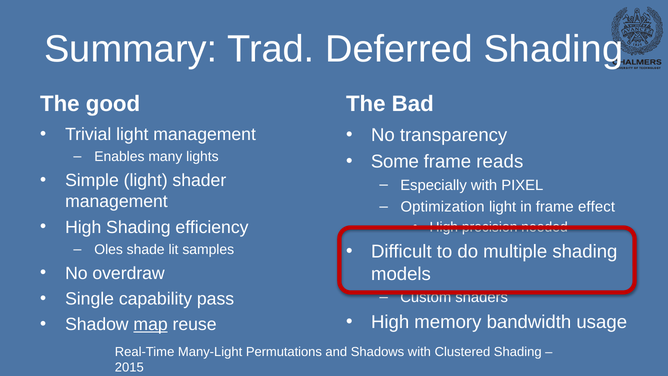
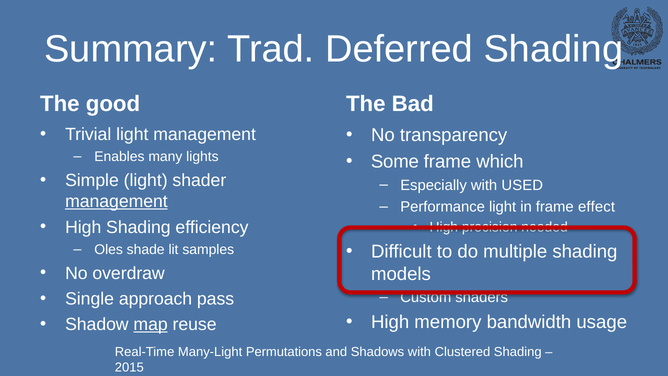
reads: reads -> which (500, 162)
PIXEL: PIXEL -> USED (522, 185)
management underline: none -> present (116, 201)
Optimization: Optimization -> Performance (443, 207)
capability: capability -> approach (155, 299)
